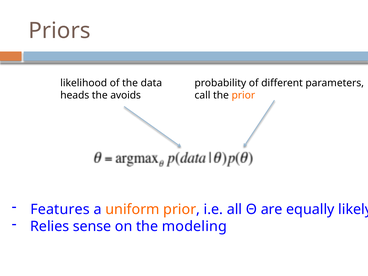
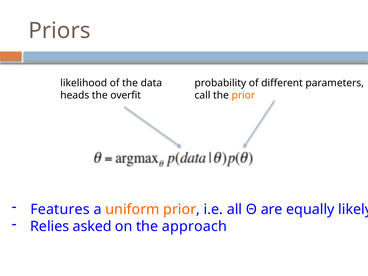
avoids: avoids -> overfit (126, 95)
sense: sense -> asked (92, 226)
modeling: modeling -> approach (194, 226)
